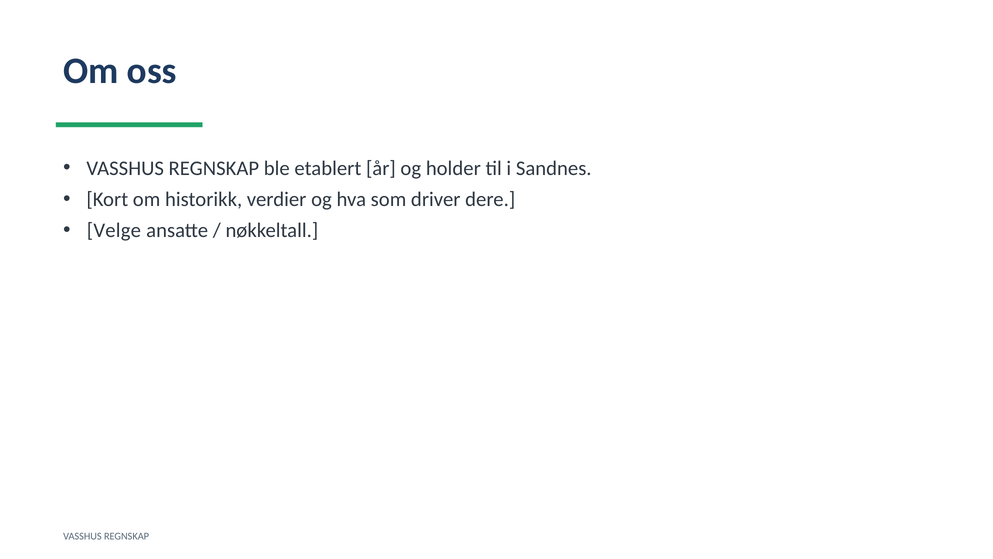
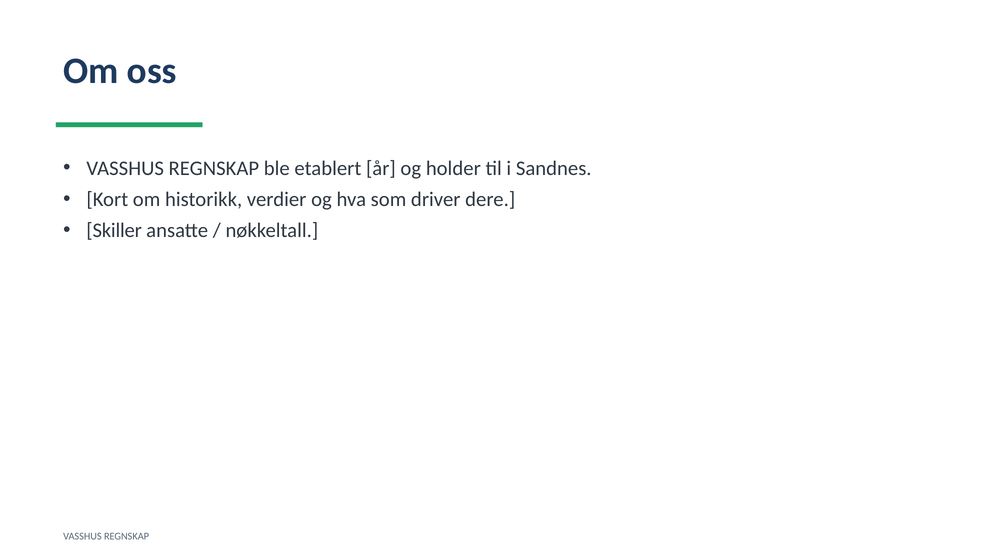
Velge: Velge -> Skiller (114, 230)
